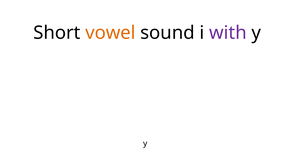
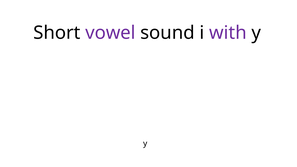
vowel colour: orange -> purple (110, 33)
